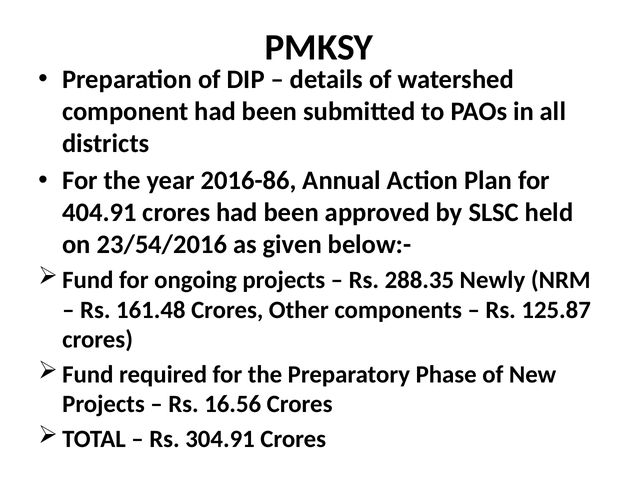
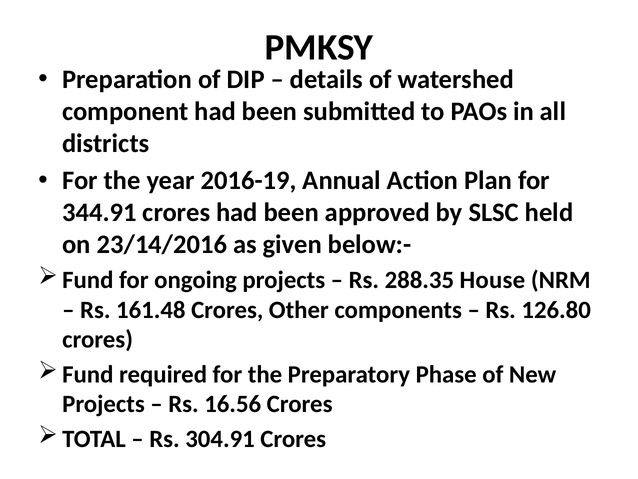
2016-86: 2016-86 -> 2016-19 (249, 180)
404.91: 404.91 -> 344.91 (99, 212)
23/54/2016: 23/54/2016 -> 23/14/2016 (162, 244)
Newly: Newly -> House (492, 280)
125.87: 125.87 -> 126.80 (556, 310)
